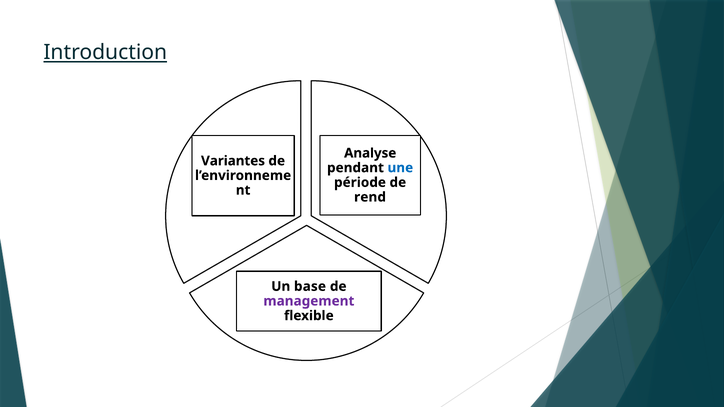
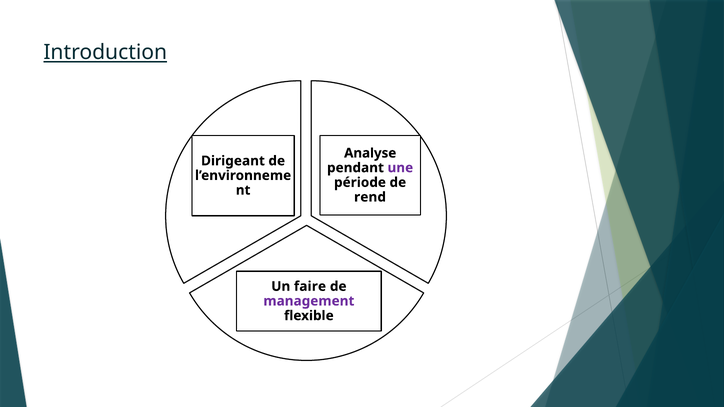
Variantes: Variantes -> Dirigeant (233, 161)
une colour: blue -> purple (400, 168)
base: base -> faire (310, 287)
